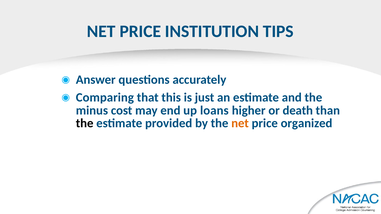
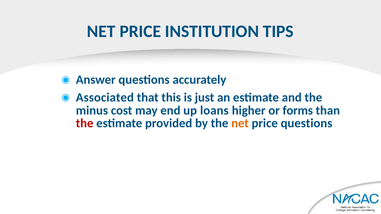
Comparing: Comparing -> Associated (105, 98)
death: death -> forms (298, 110)
the colour: black -> red (85, 123)
price organized: organized -> questions (307, 123)
